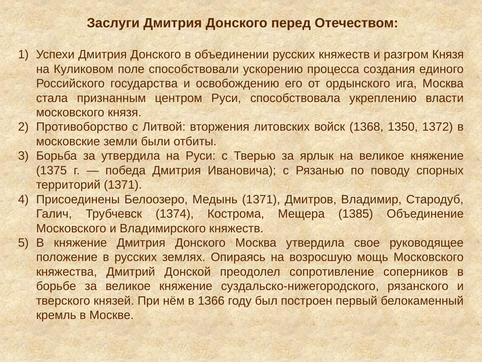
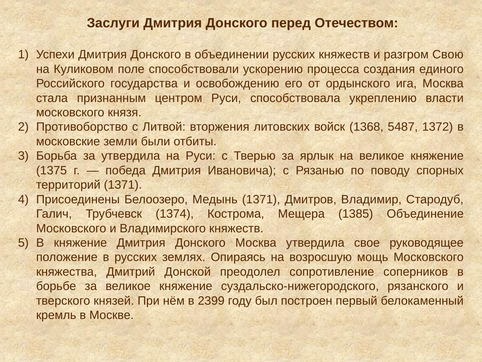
разгром Князя: Князя -> Свою (448, 55)
1350: 1350 -> 5487 (403, 127)
1366: 1366 -> 2399 (211, 300)
